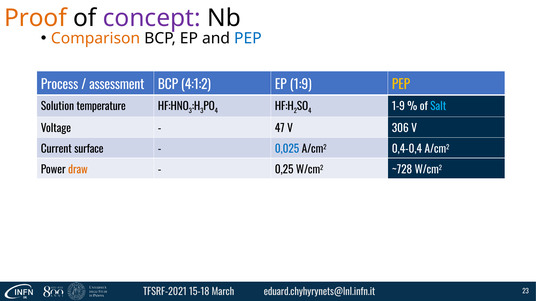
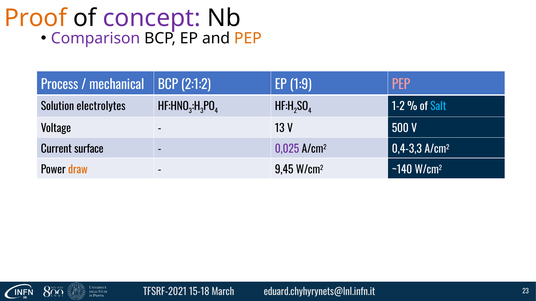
Comparison colour: orange -> purple (96, 38)
PEP colour: blue -> orange (248, 38)
assessment: assessment -> mechanical (117, 85)
4:1:2: 4:1:2 -> 2:1:2 (196, 85)
PEP colour: yellow -> pink (401, 85)
temperature: temperature -> electrolytes (101, 107)
1-9: 1-9 -> 1-2 (398, 107)
47: 47 -> 13 (280, 129)
306: 306 -> 500 (400, 129)
0,025 colour: blue -> purple (287, 149)
0,4-0,4: 0,4-0,4 -> 0,4-3,3 (407, 149)
0,25: 0,25 -> 9,45 (284, 170)
~728: ~728 -> ~140 (402, 170)
